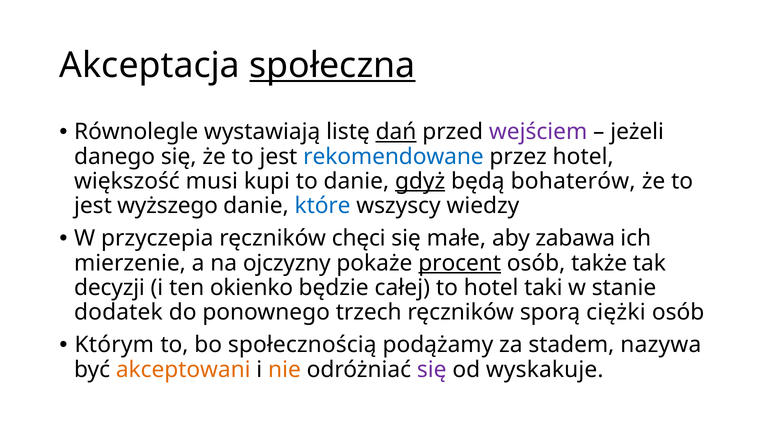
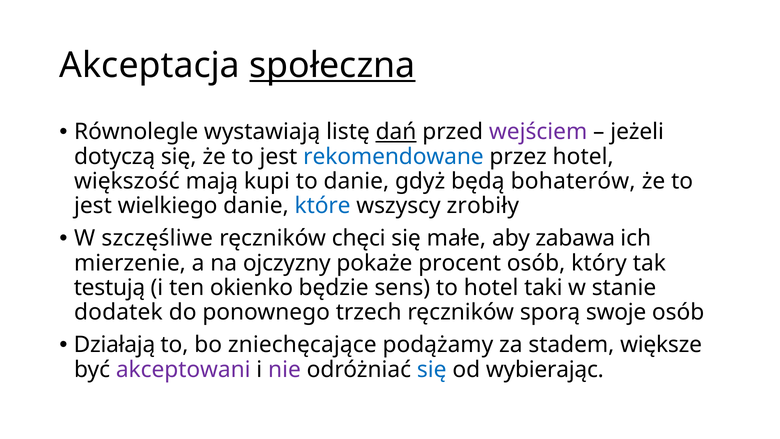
danego: danego -> dotyczą (115, 156)
musi: musi -> mają (212, 181)
gdyż underline: present -> none (420, 181)
wyższego: wyższego -> wielkiego (168, 206)
wiedzy: wiedzy -> zrobiły (483, 206)
przyczepia: przyczepia -> szczęśliwe (157, 238)
procent underline: present -> none (460, 263)
także: także -> który (599, 263)
decyzji: decyzji -> testują (109, 287)
całej: całej -> sens (402, 287)
ciężki: ciężki -> swoje (616, 312)
Którym: Którym -> Działają (114, 345)
społecznością: społecznością -> zniechęcające (302, 345)
nazywa: nazywa -> większe (661, 345)
akceptowani colour: orange -> purple (183, 369)
nie colour: orange -> purple (284, 369)
się colour: purple -> blue (432, 369)
wyskakuje: wyskakuje -> wybierając (545, 369)
